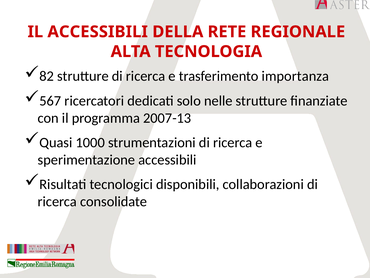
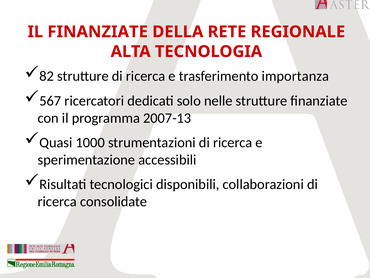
IL ACCESSIBILI: ACCESSIBILI -> FINANZIATE (98, 32)
